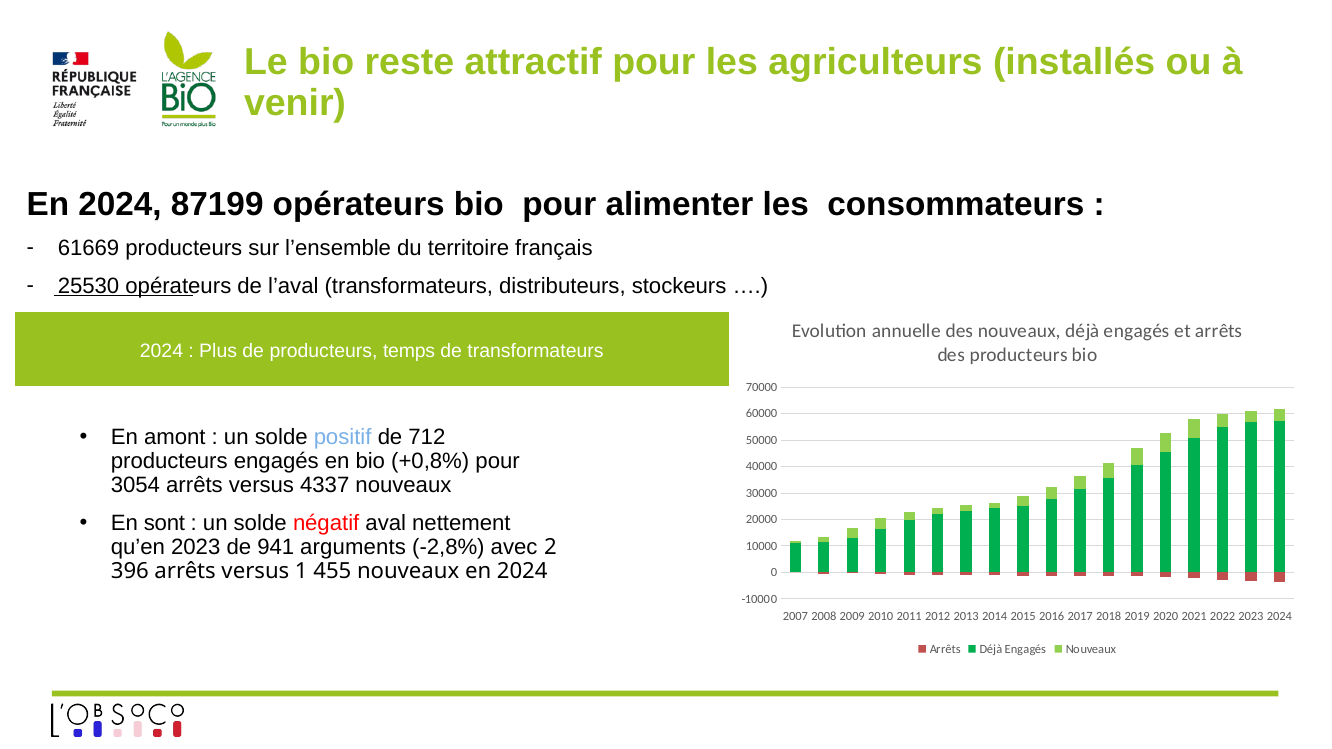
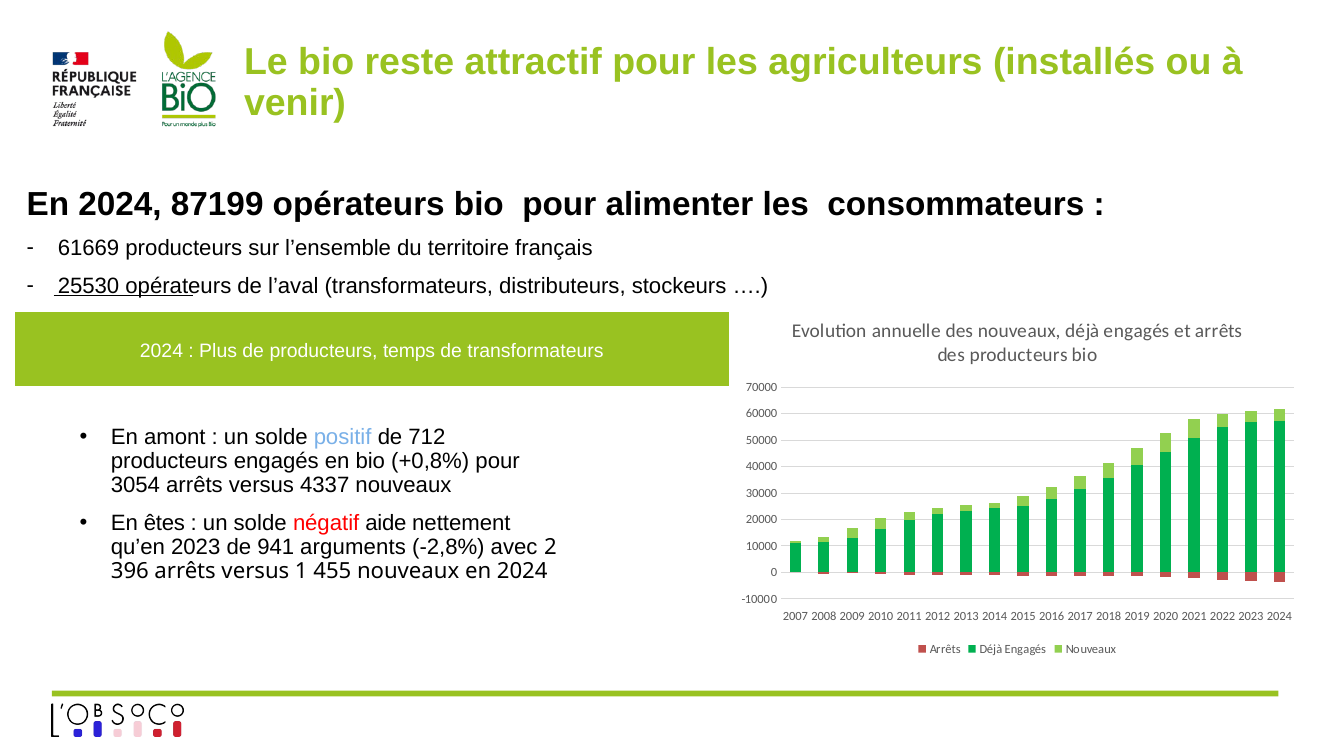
sont: sont -> êtes (164, 523)
aval: aval -> aide (386, 523)
